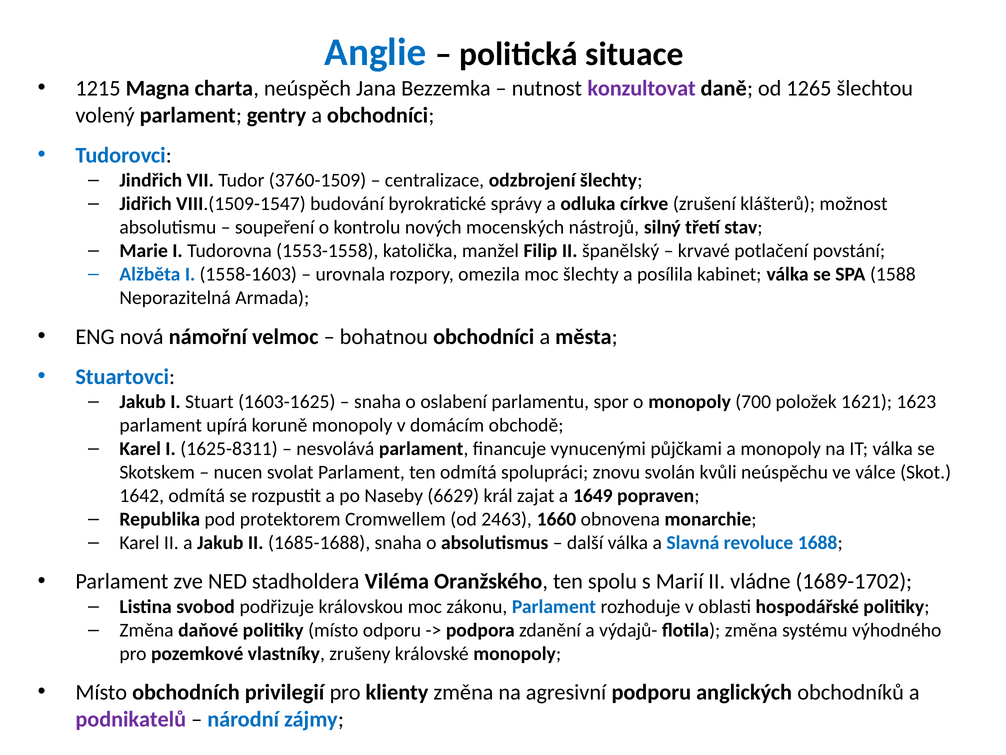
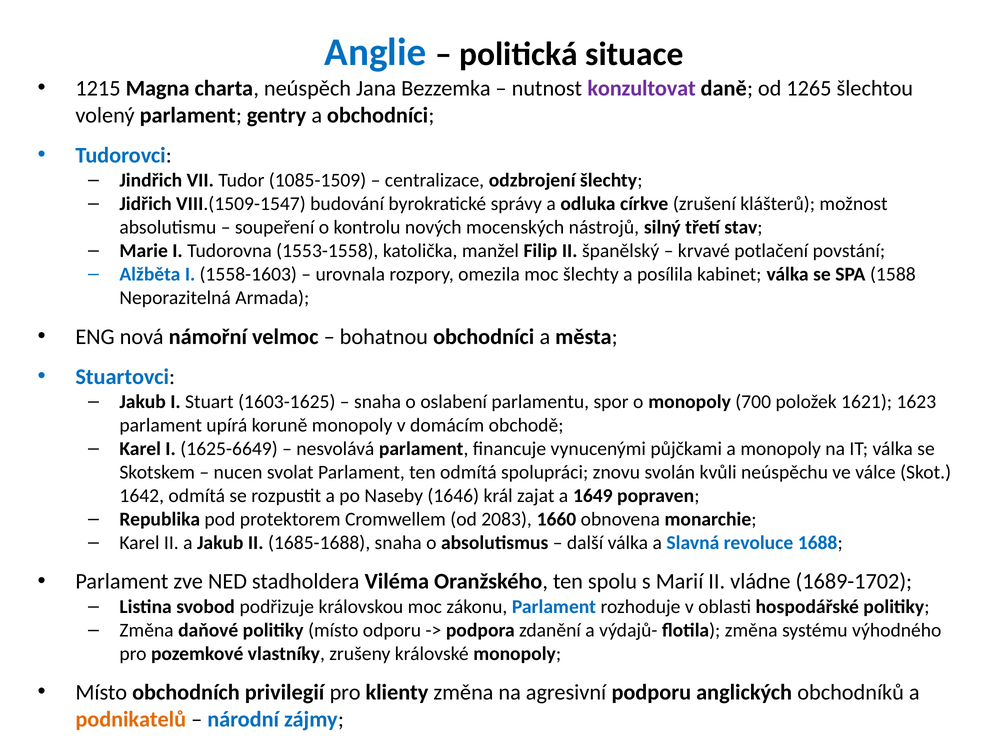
3760-1509: 3760-1509 -> 1085-1509 (318, 180)
1625-8311: 1625-8311 -> 1625-6649 (229, 449)
6629: 6629 -> 1646 (453, 496)
2463: 2463 -> 2083 (507, 519)
podnikatelů colour: purple -> orange (131, 719)
